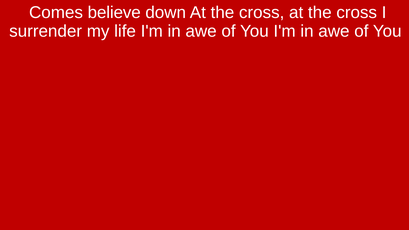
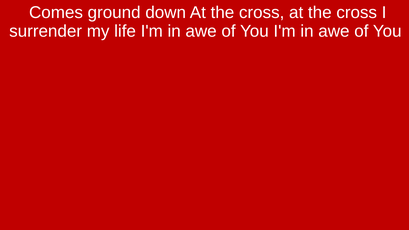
believe: believe -> ground (114, 13)
